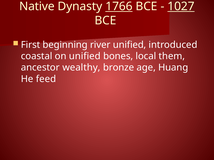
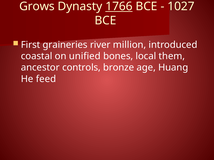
Native: Native -> Grows (37, 6)
1027 underline: present -> none (181, 6)
beginning: beginning -> graineries (65, 45)
river unified: unified -> million (130, 45)
wealthy: wealthy -> controls (81, 68)
